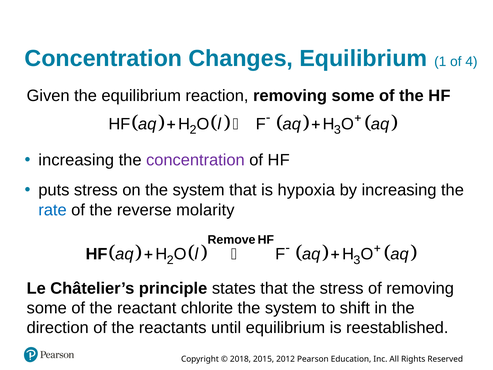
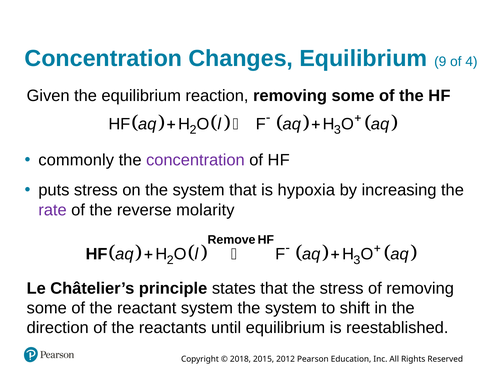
1: 1 -> 9 (440, 62)
increasing: increasing -> commonly (76, 160)
rate colour: blue -> purple (53, 210)
reactant chlorite: chlorite -> system (207, 308)
